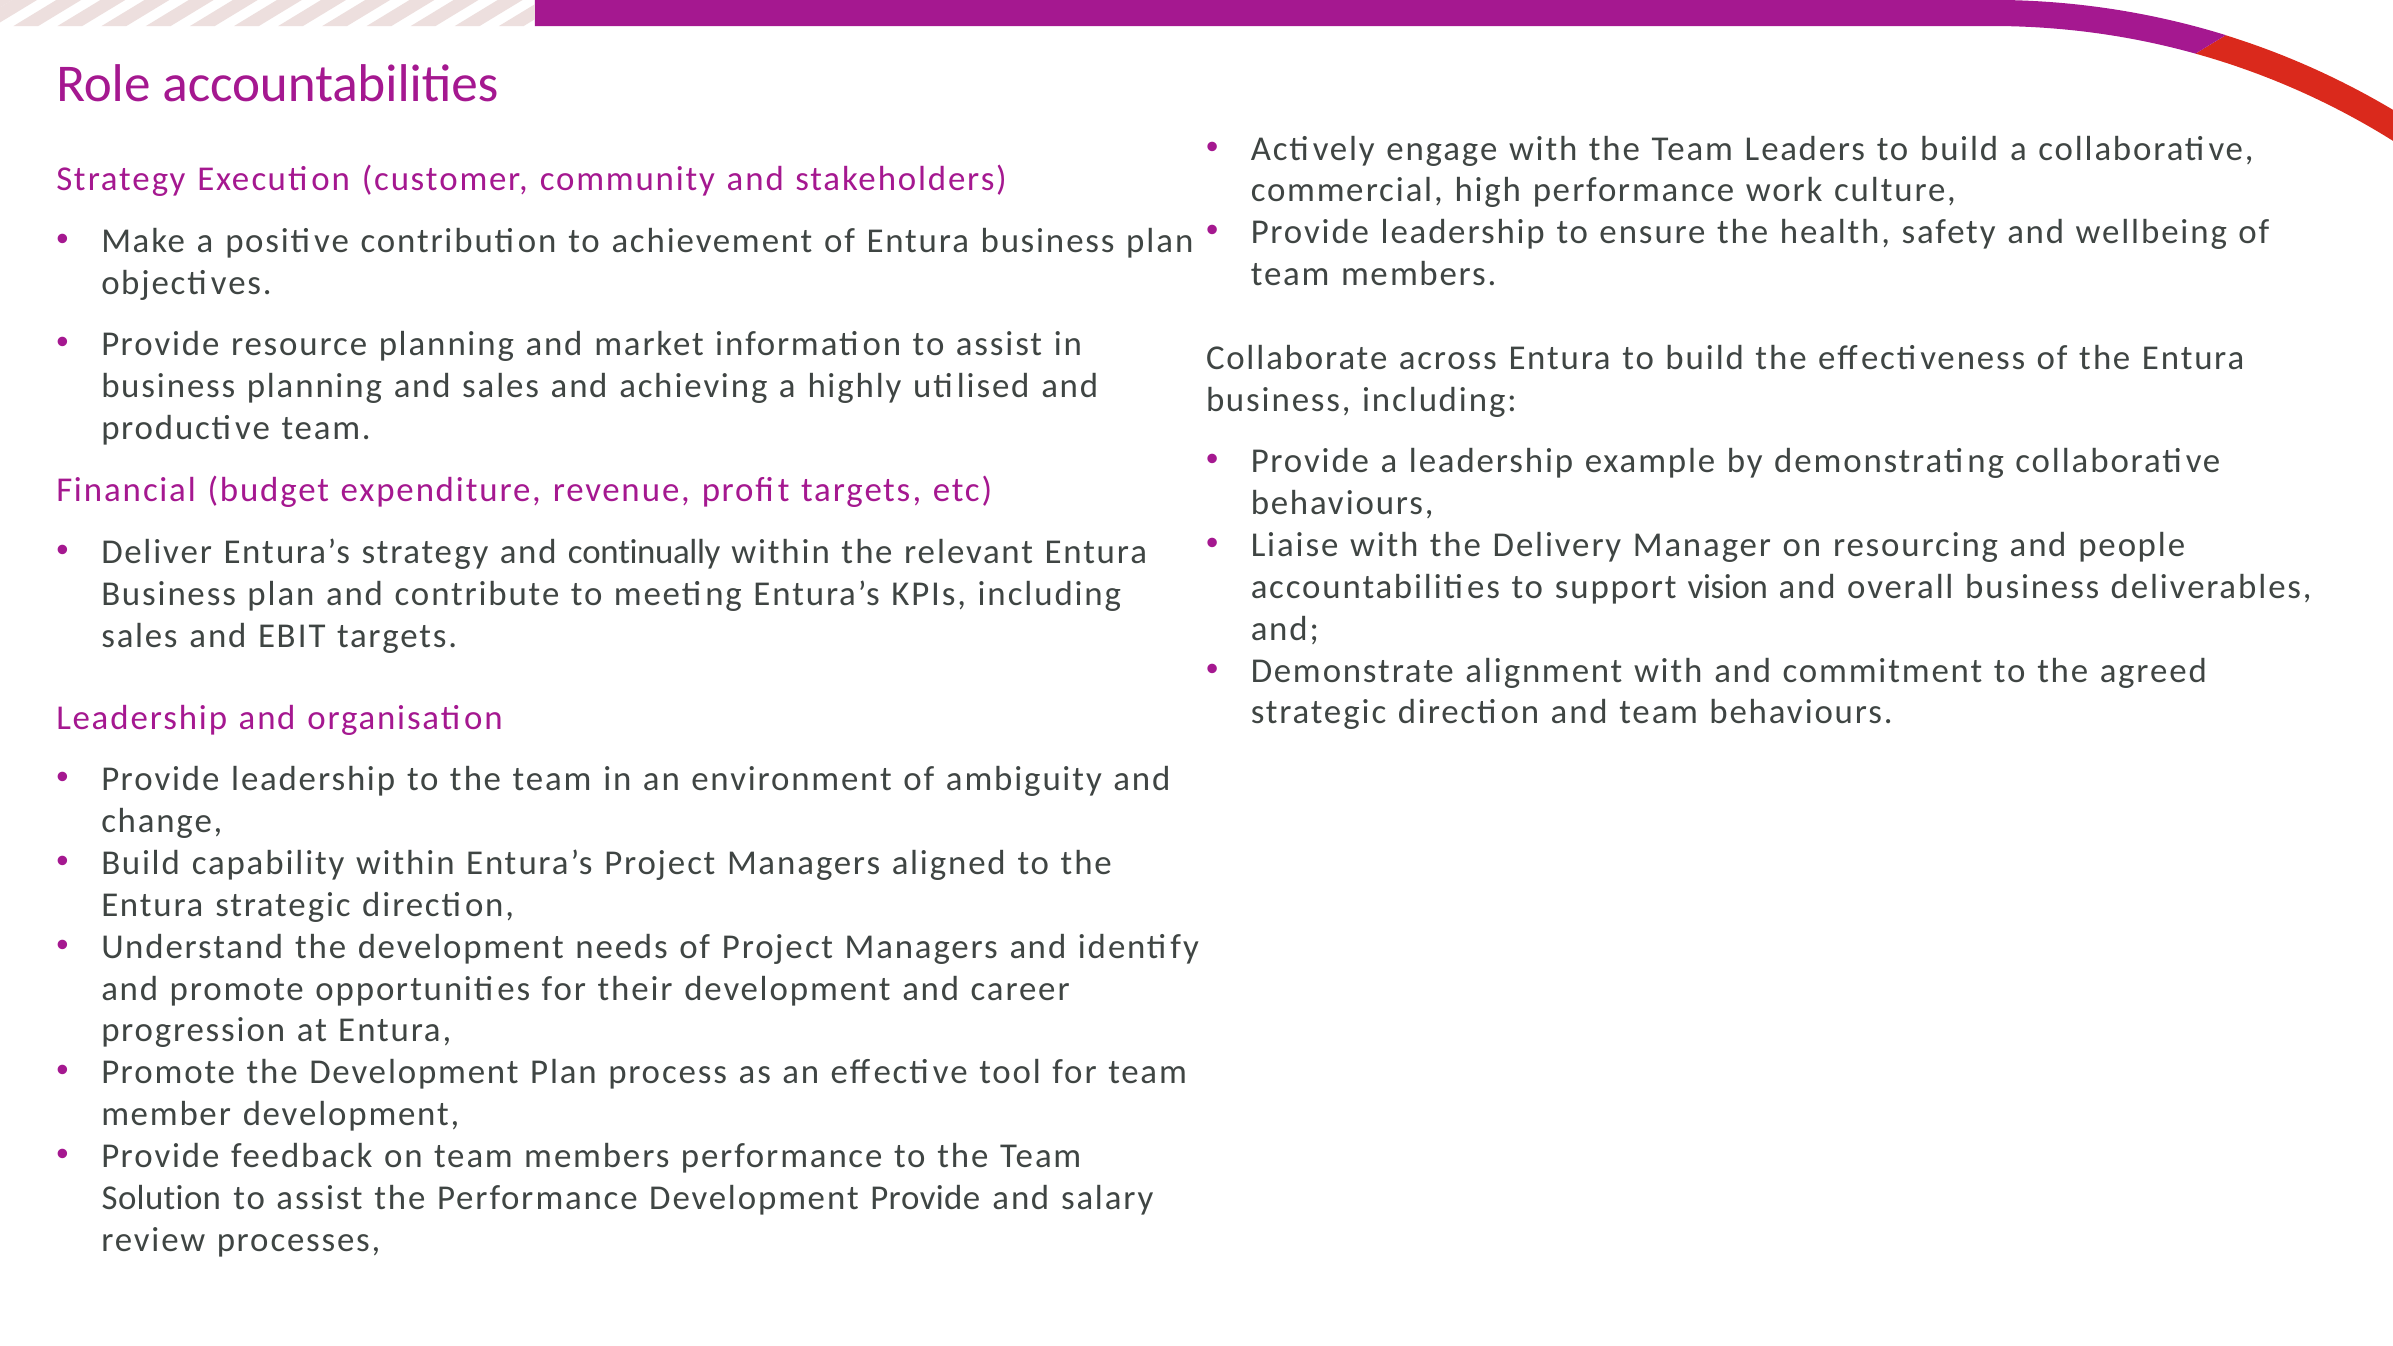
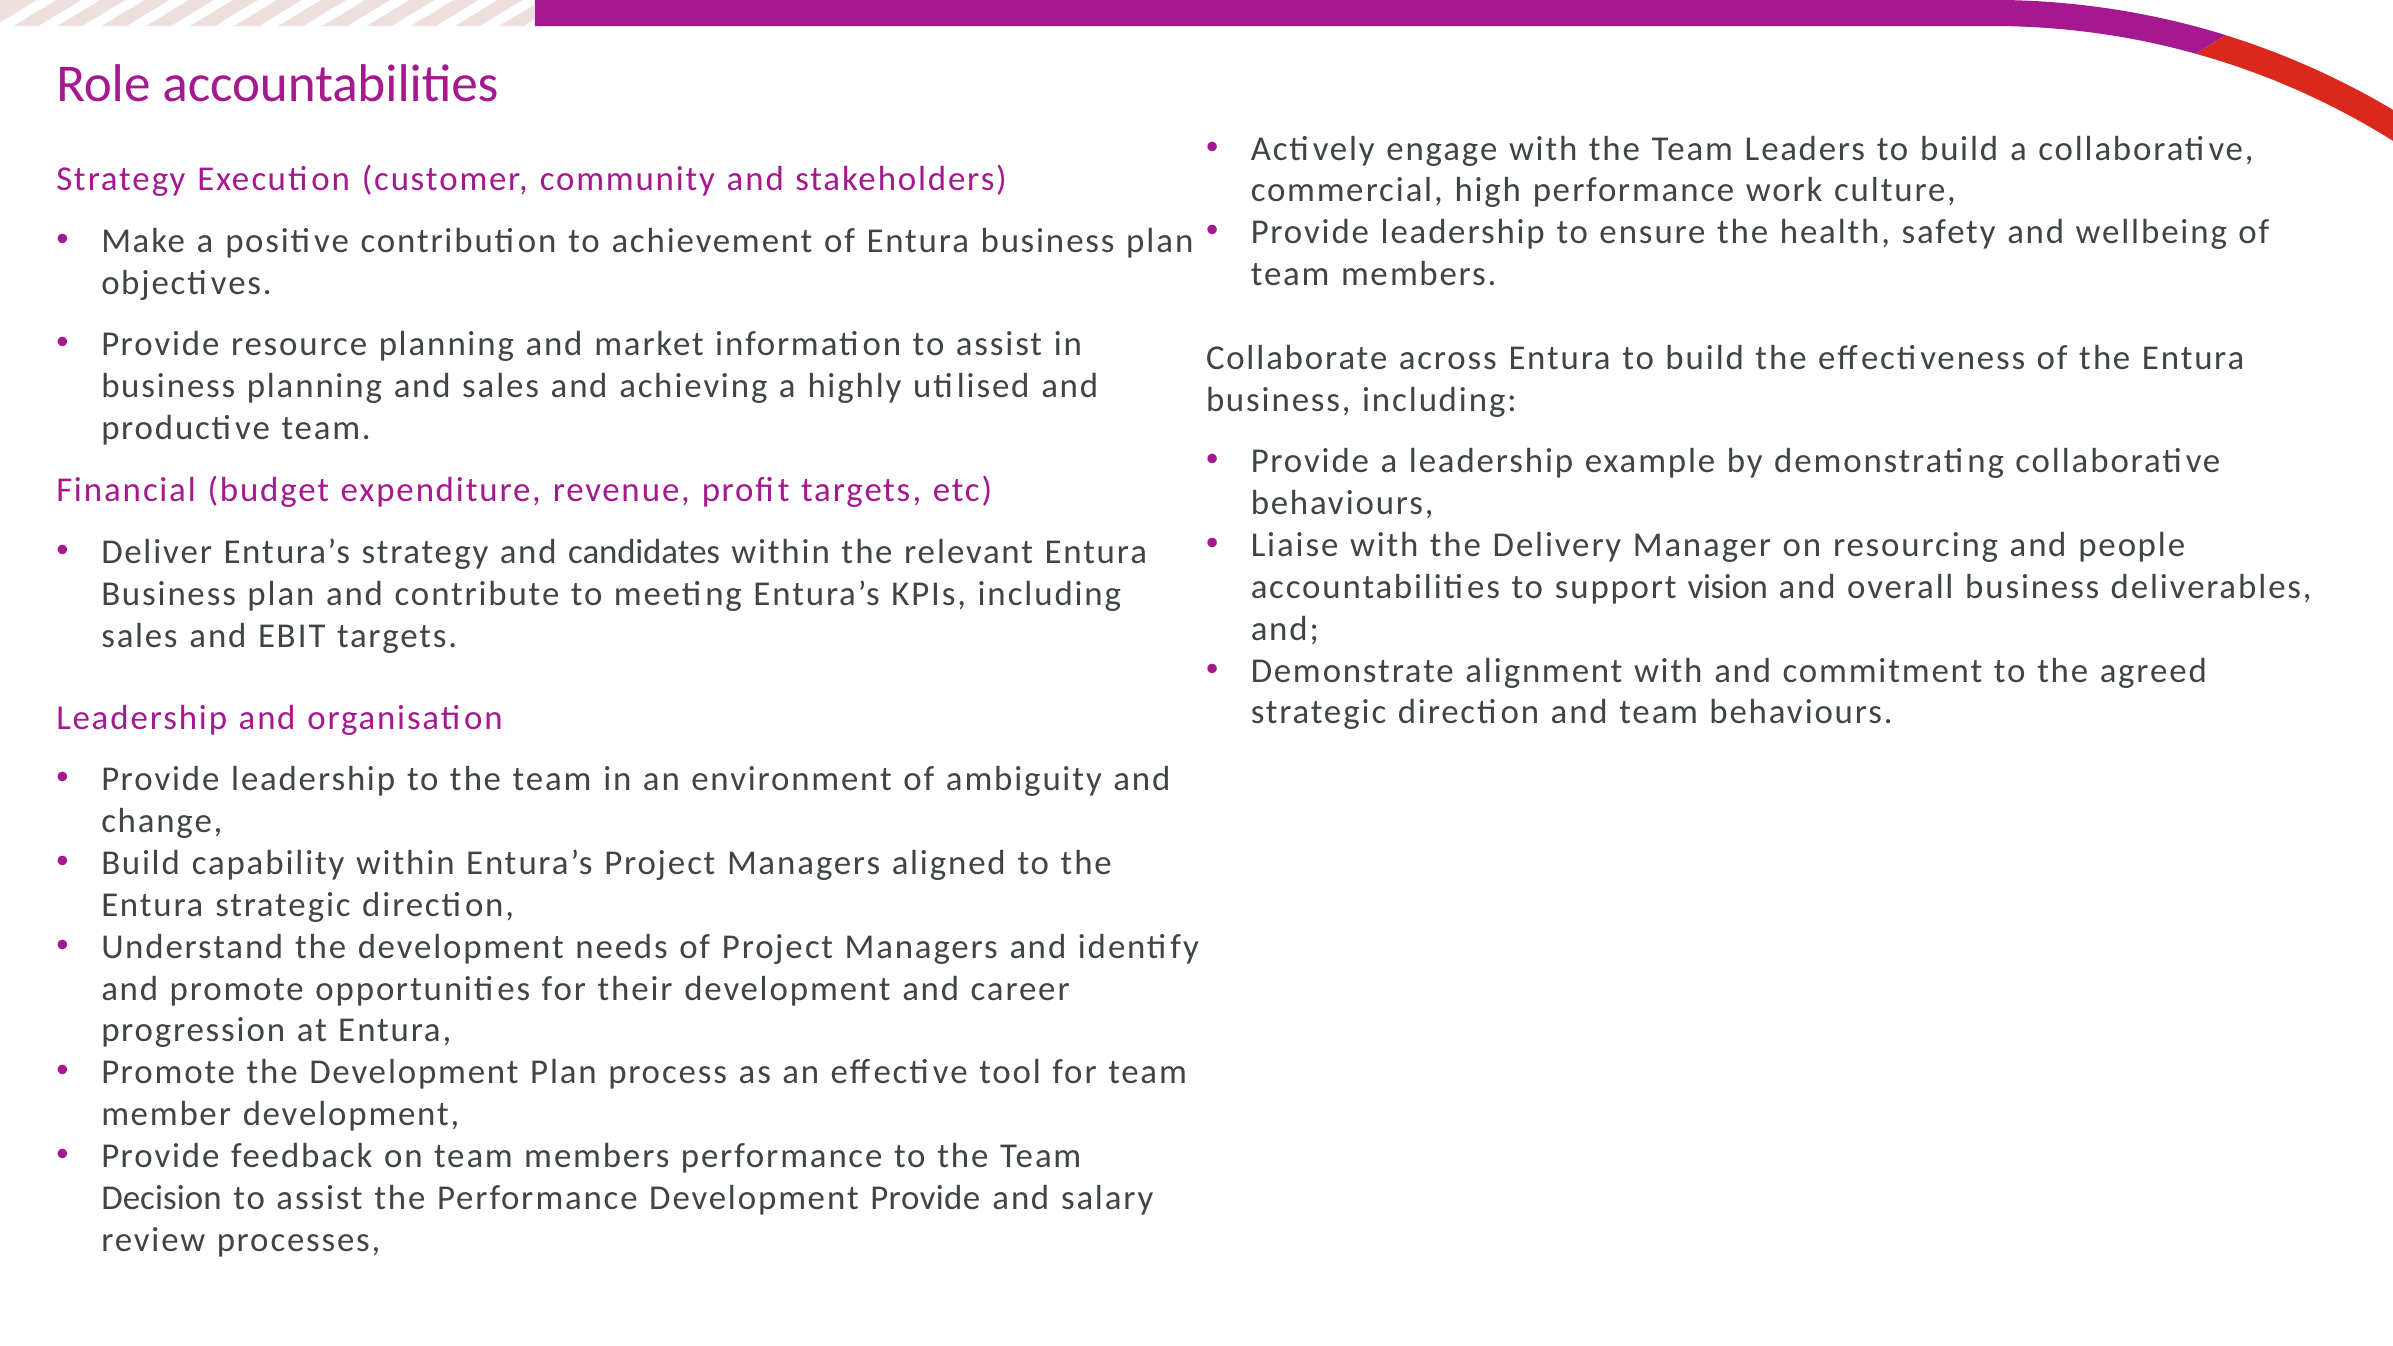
continually: continually -> candidates (644, 552)
Solution: Solution -> Decision (161, 1198)
